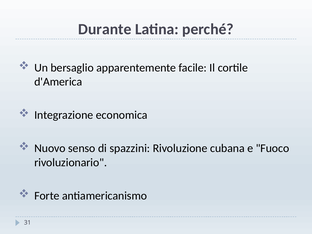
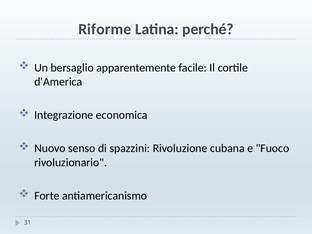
Durante: Durante -> Riforme (105, 29)
